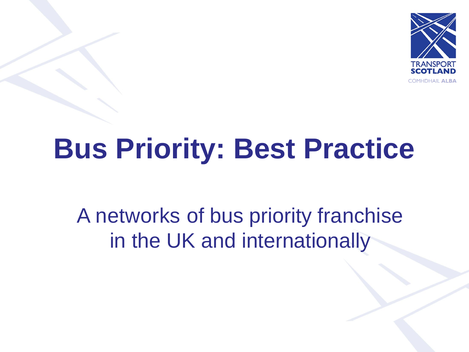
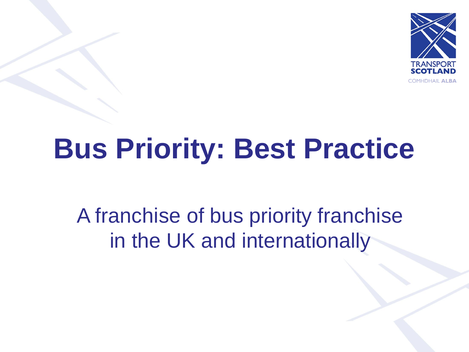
A networks: networks -> franchise (138, 216)
